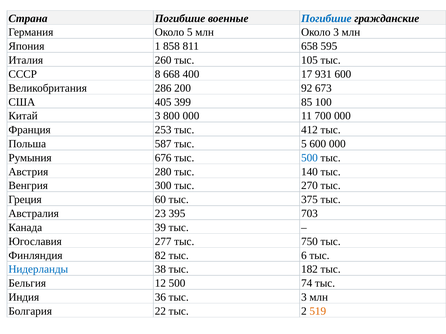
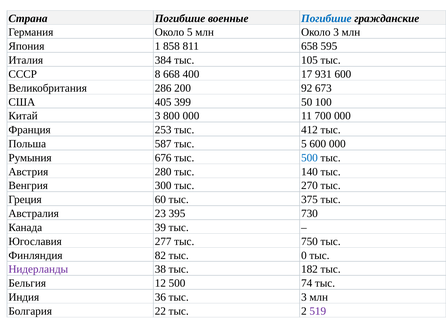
260: 260 -> 384 (163, 60)
85: 85 -> 50 (307, 102)
703: 703 -> 730 (309, 214)
6: 6 -> 0 (304, 256)
Нидерланды colour: blue -> purple (38, 270)
519 colour: orange -> purple (318, 312)
